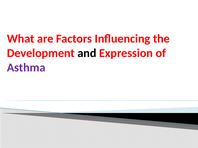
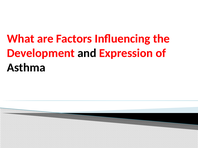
Asthma colour: purple -> black (26, 68)
